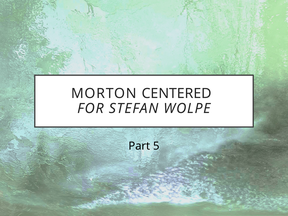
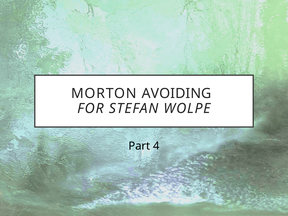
CENTERED: CENTERED -> AVOIDING (177, 93)
5: 5 -> 4 (156, 146)
